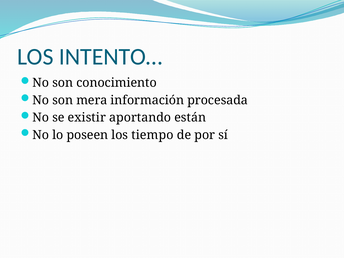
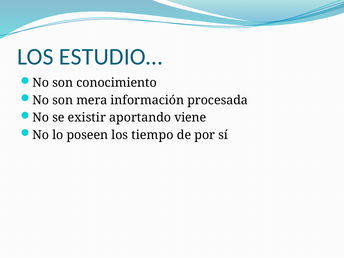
INTENTO…: INTENTO… -> ESTUDIO… (111, 57)
están: están -> viene (190, 118)
